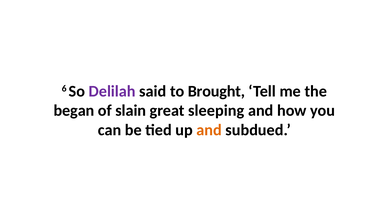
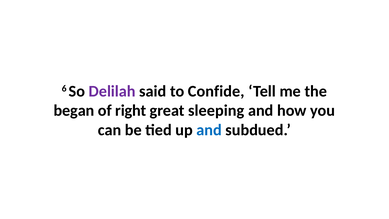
Brought: Brought -> Confide (216, 91)
slain: slain -> right (131, 111)
and colour: orange -> blue (209, 130)
